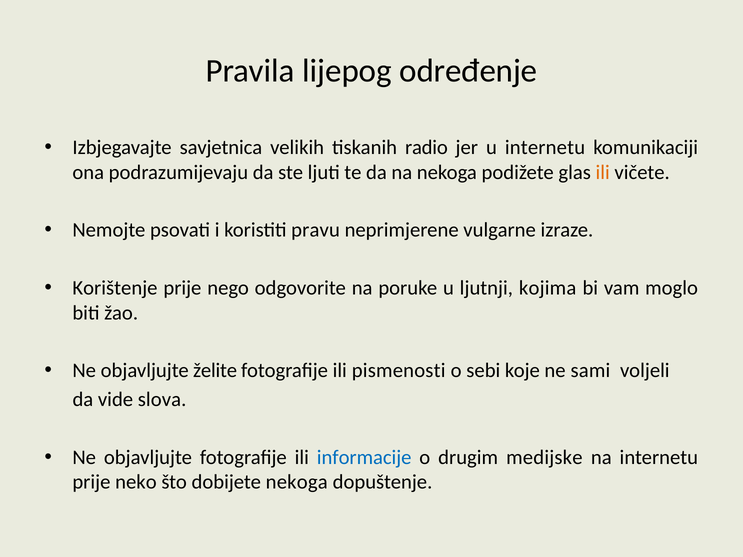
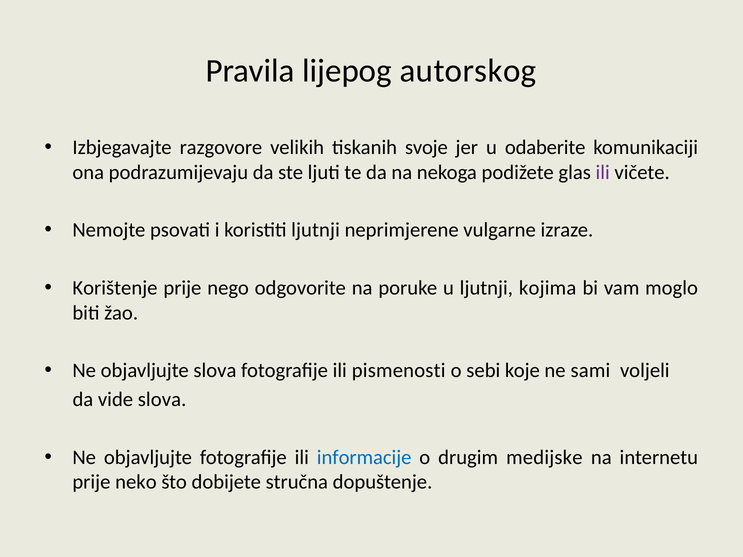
određenje: određenje -> autorskog (468, 71)
savjetnica: savjetnica -> razgovore (221, 148)
radio: radio -> svoje (426, 148)
u internetu: internetu -> odaberite (545, 148)
ili colour: orange -> purple (603, 172)
koristiti pravu: pravu -> ljutnji (316, 230)
objavljujte želite: želite -> slova (215, 371)
dobijete nekoga: nekoga -> stručna (297, 482)
